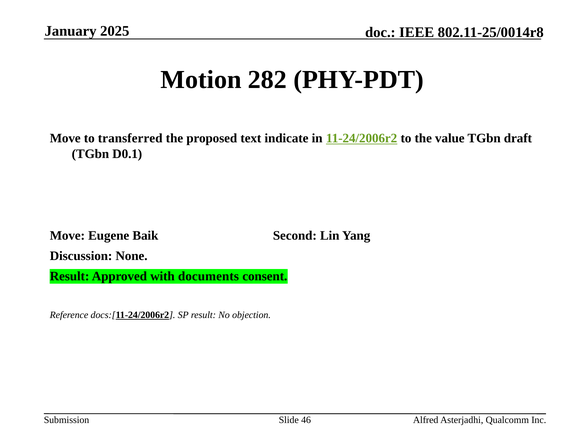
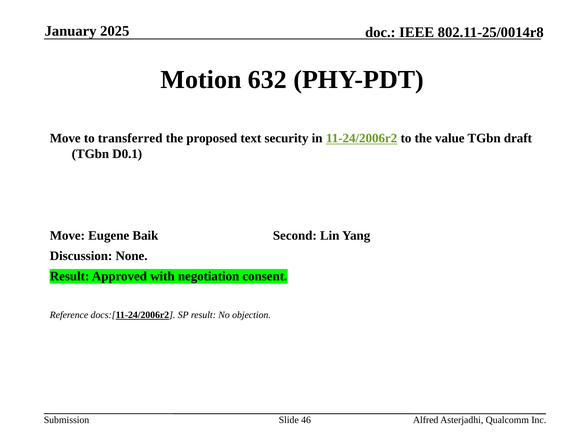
282: 282 -> 632 (267, 80)
indicate: indicate -> security (287, 138)
documents: documents -> negotiation (209, 277)
